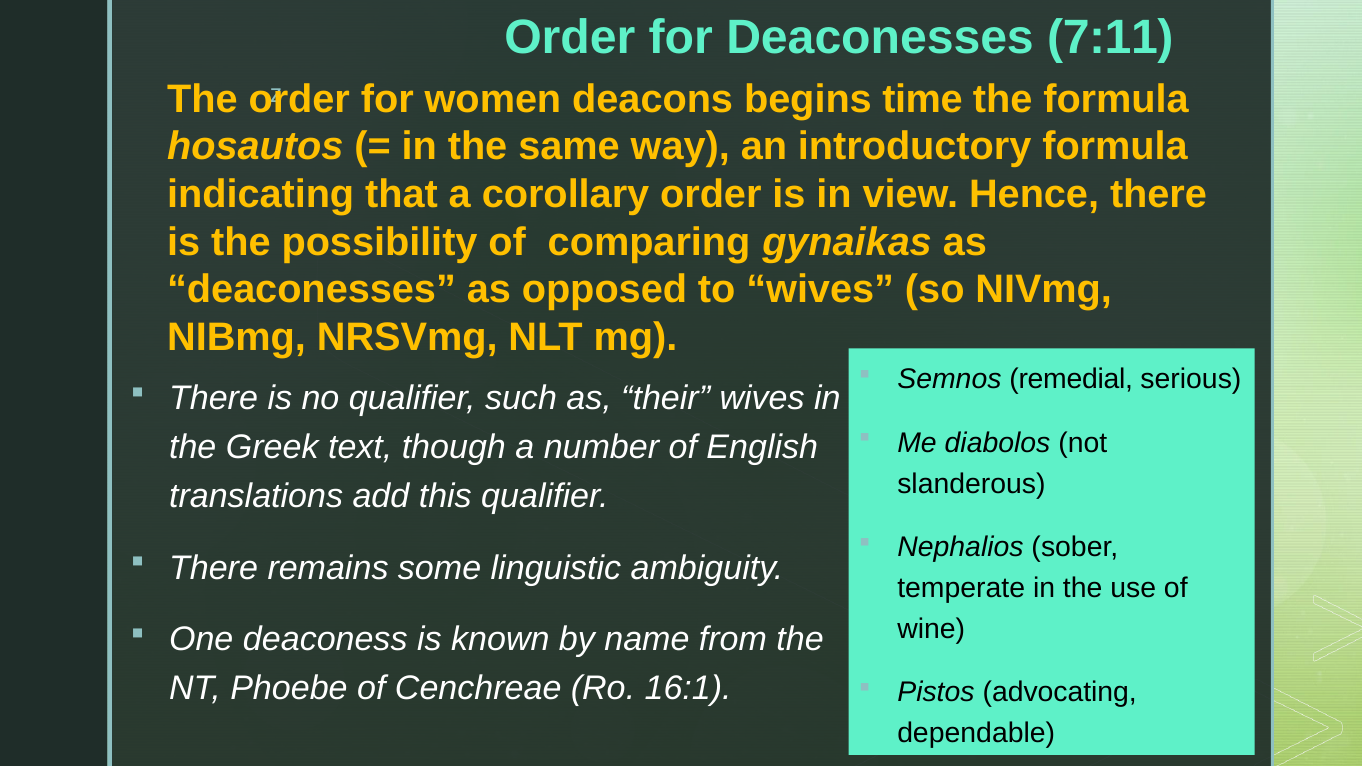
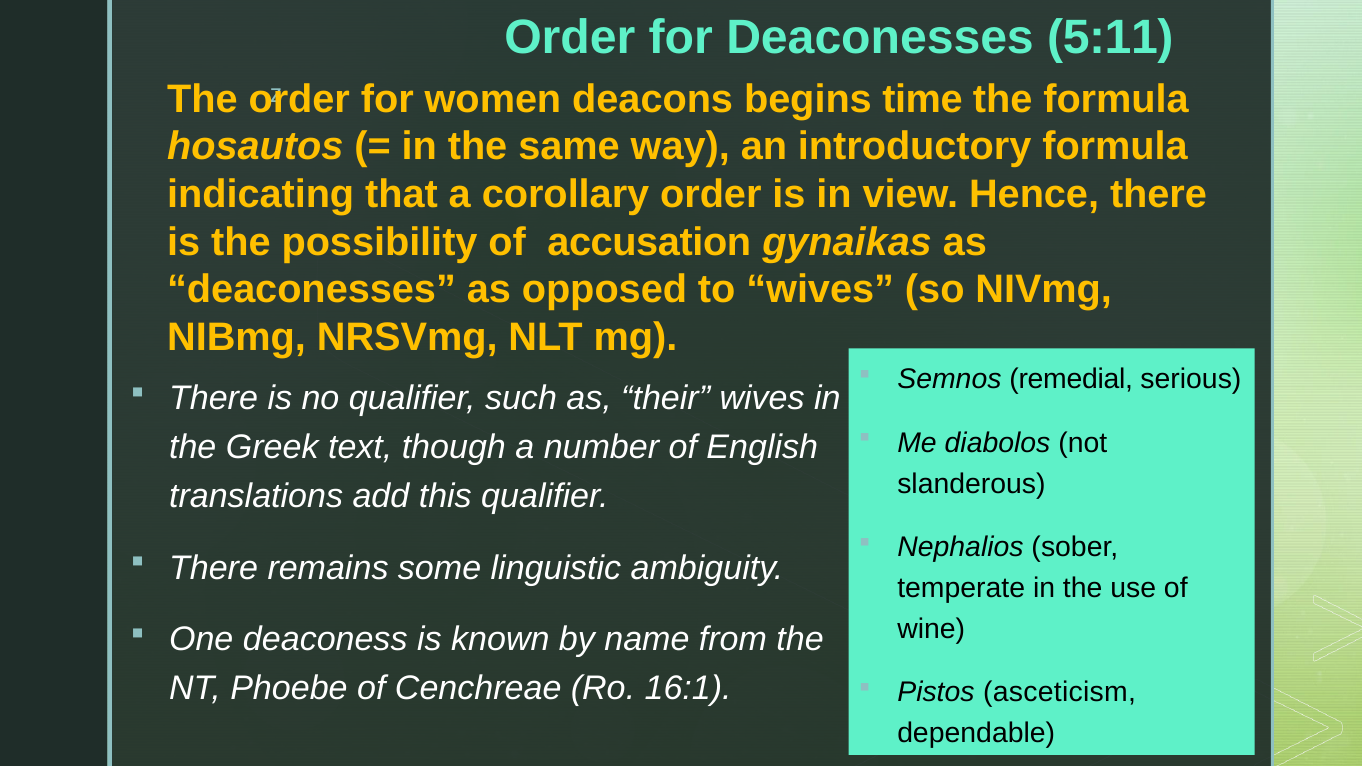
7:11: 7:11 -> 5:11 (1110, 37)
comparing: comparing -> accusation (649, 242)
advocating: advocating -> asceticism (1059, 693)
